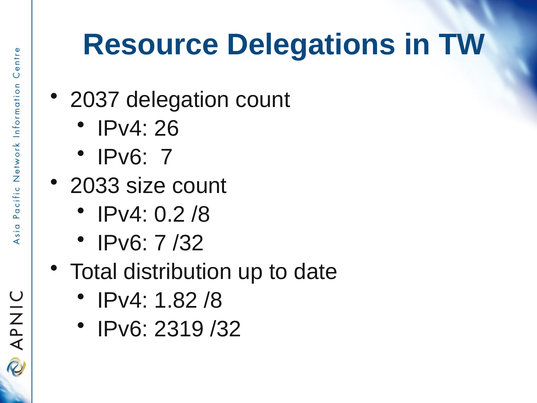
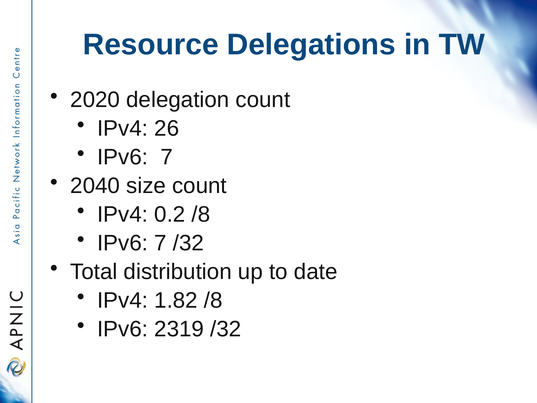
2037: 2037 -> 2020 (95, 100)
2033: 2033 -> 2040 (95, 186)
